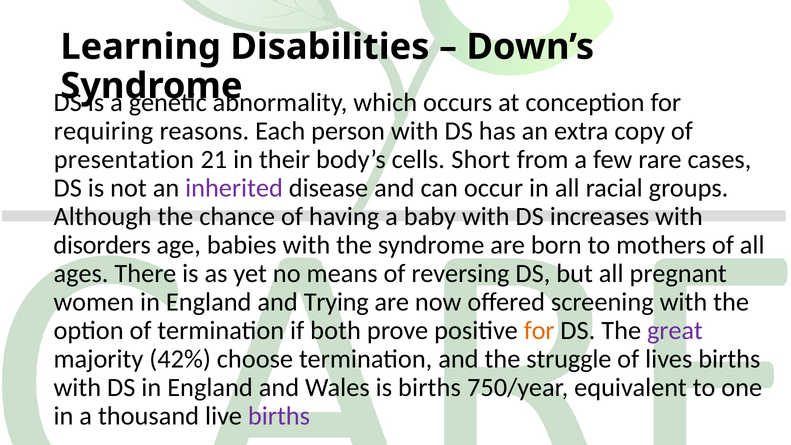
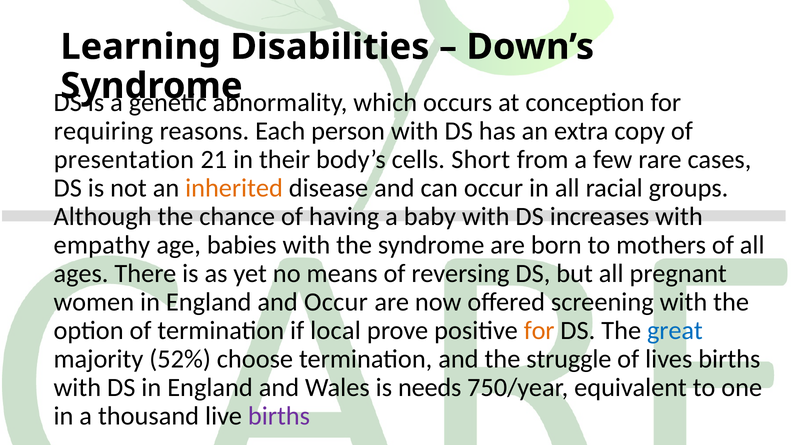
inherited colour: purple -> orange (234, 188)
disorders: disorders -> empathy (102, 245)
and Trying: Trying -> Occur (336, 302)
both: both -> local (335, 330)
great colour: purple -> blue (675, 330)
42%: 42% -> 52% (180, 359)
is births: births -> needs (430, 387)
